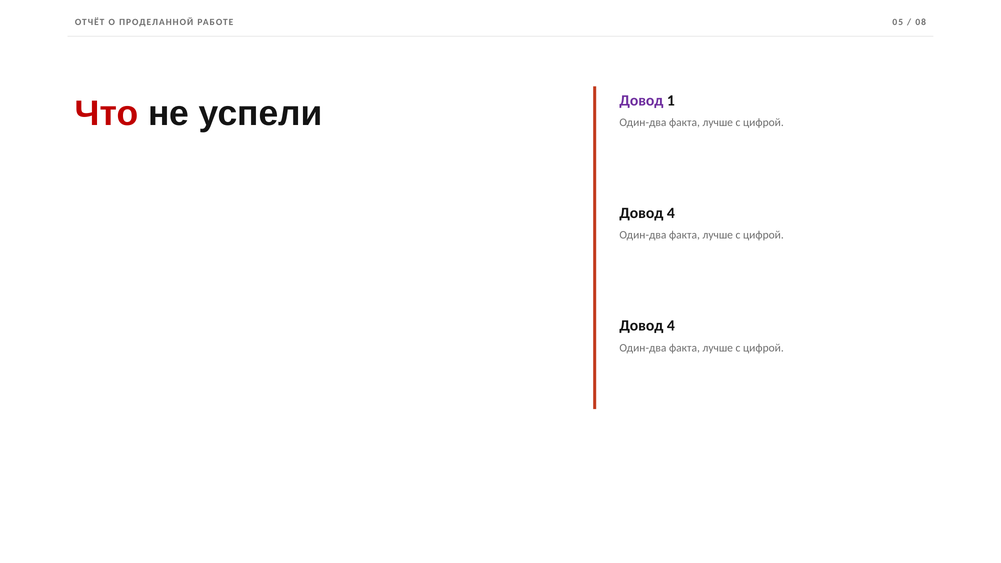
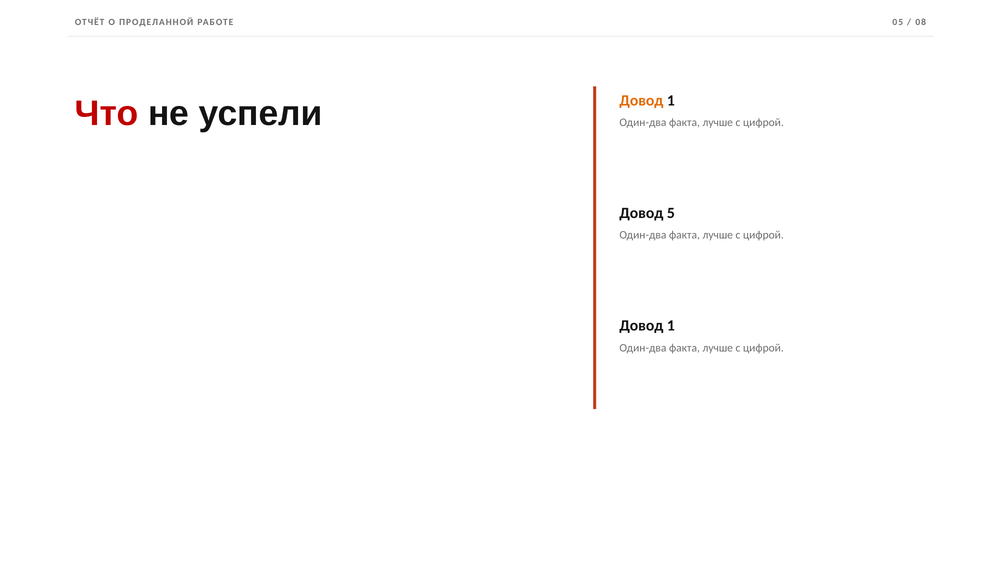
Довод colour: purple -> orange (641, 101)
4: 4 -> 5 (671, 213)
4: 4 -> 1 (671, 326)
